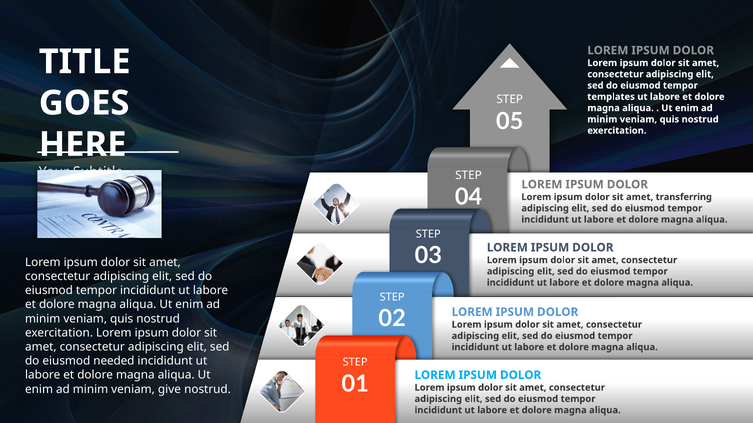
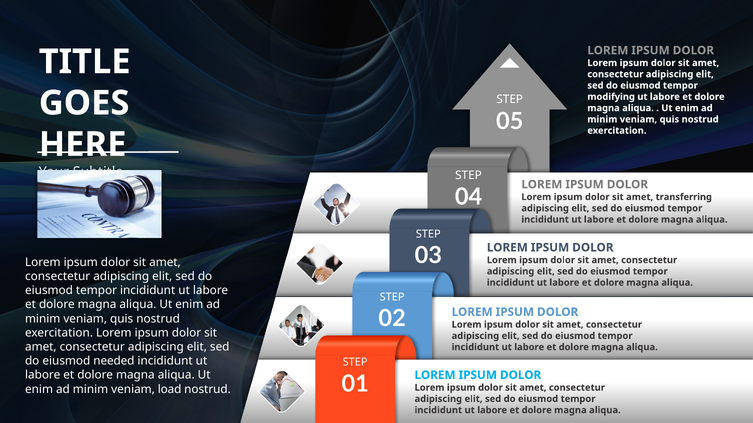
templates: templates -> modifying (611, 97)
give: give -> load (170, 390)
